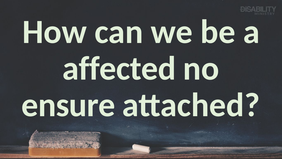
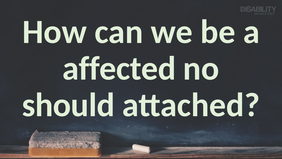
ensure: ensure -> should (68, 105)
